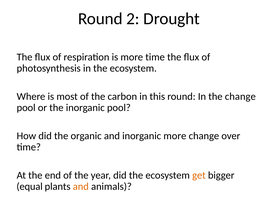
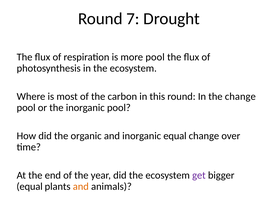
2: 2 -> 7 (133, 19)
more time: time -> pool (155, 57)
inorganic more: more -> equal (175, 136)
get colour: orange -> purple (199, 176)
